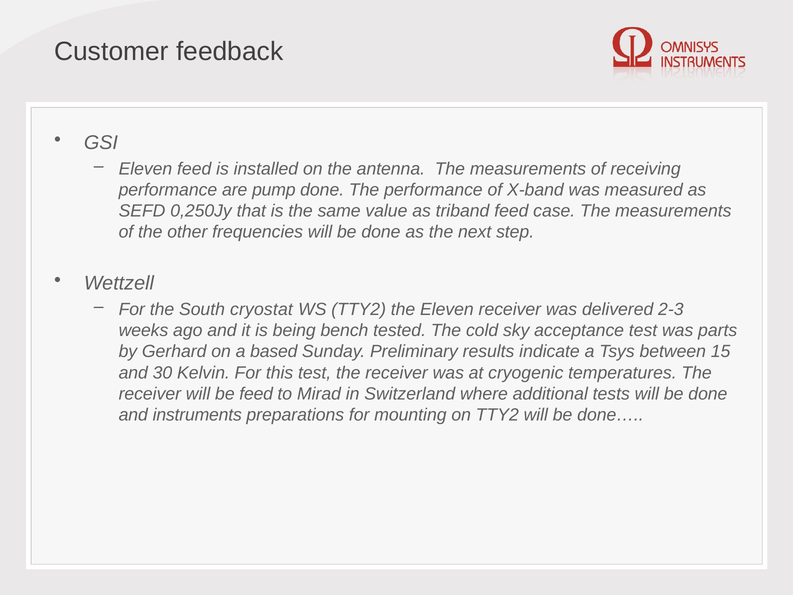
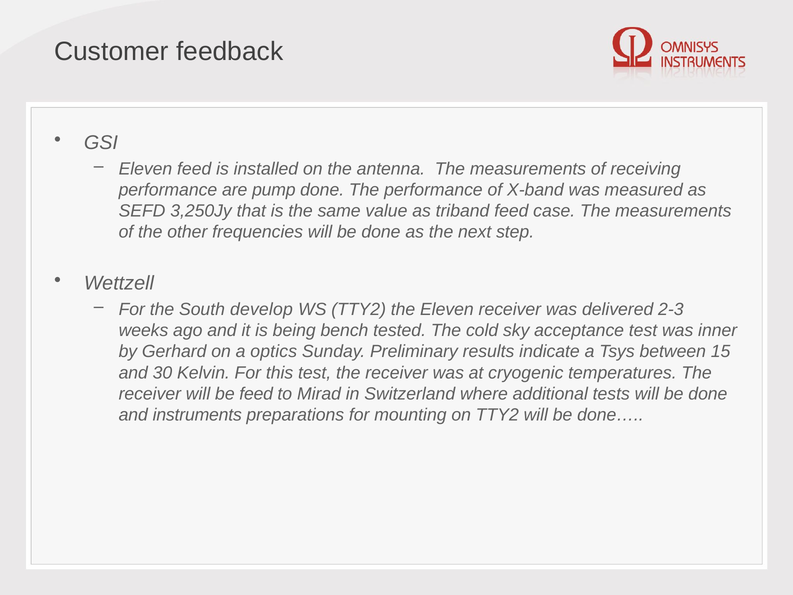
0,250Jy: 0,250Jy -> 3,250Jy (201, 211)
cryostat: cryostat -> develop (261, 309)
parts: parts -> inner (718, 330)
based: based -> optics (274, 351)
